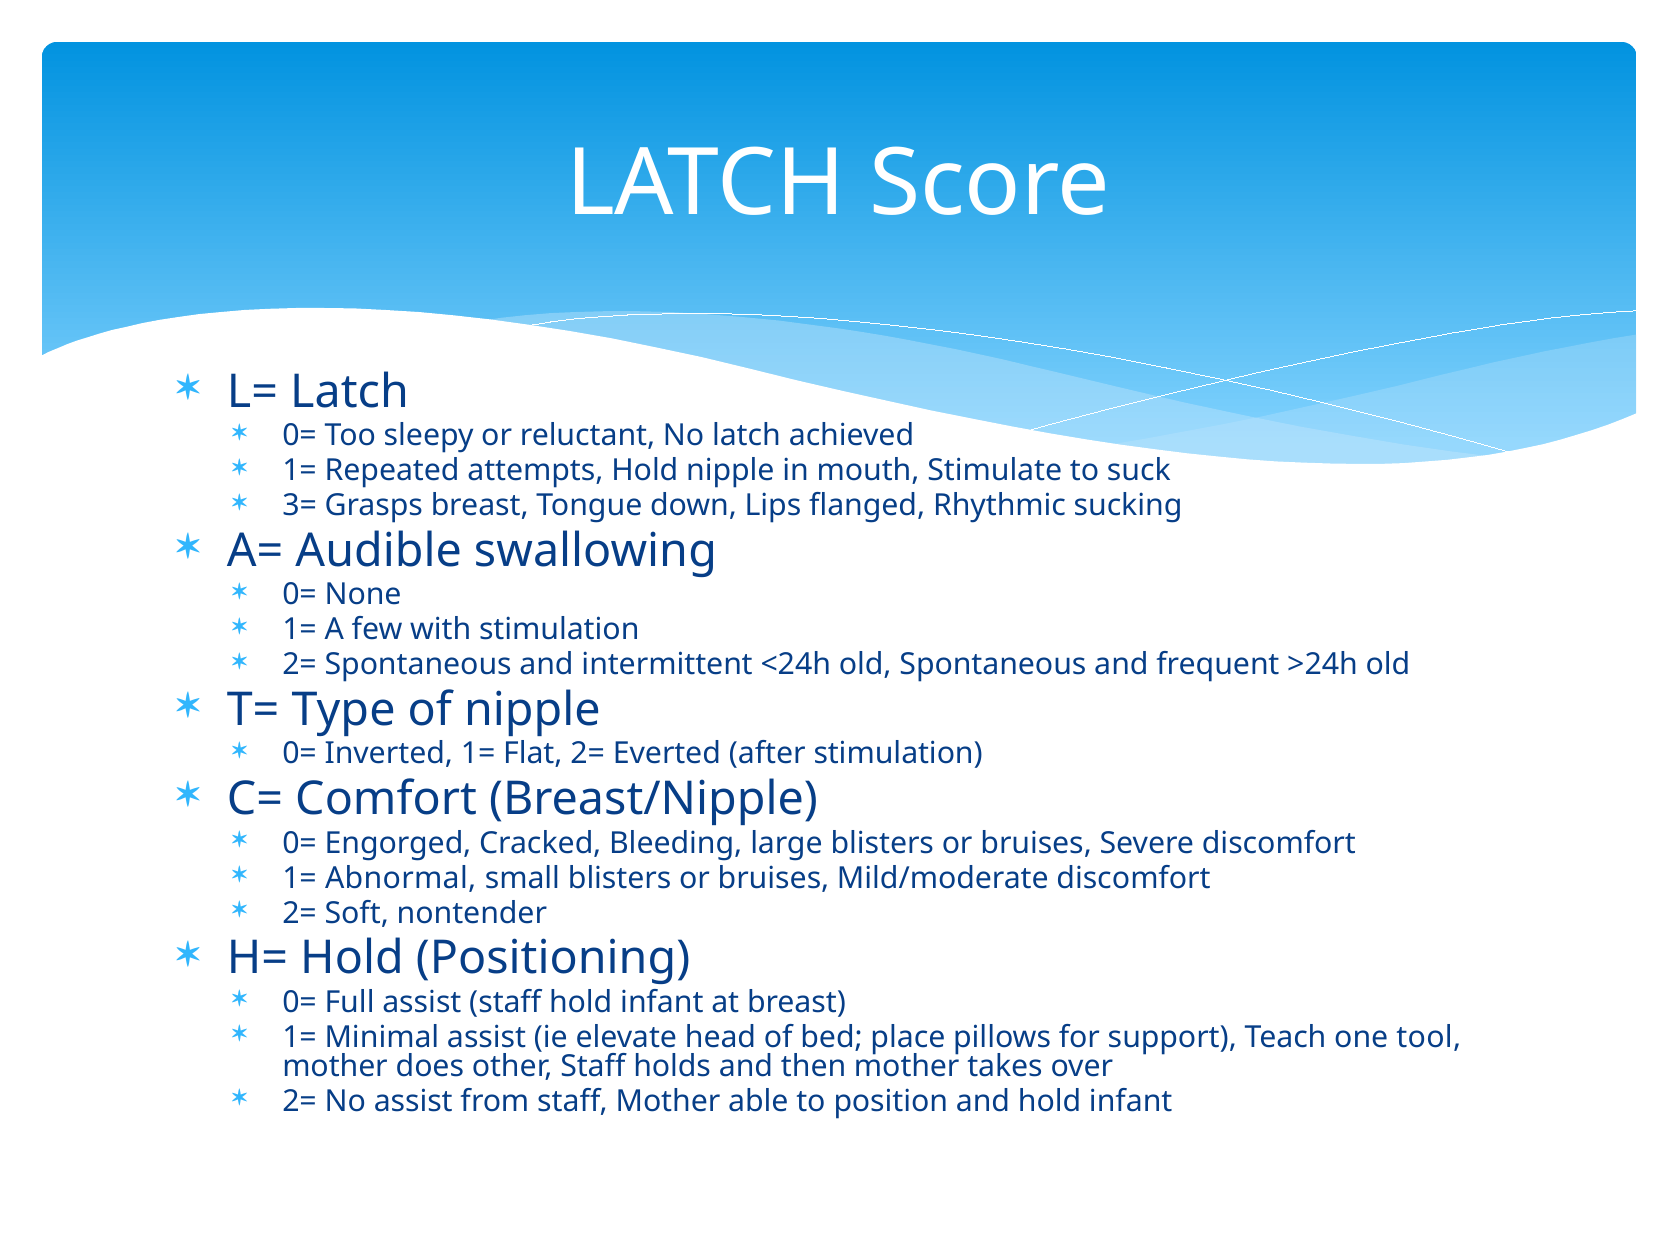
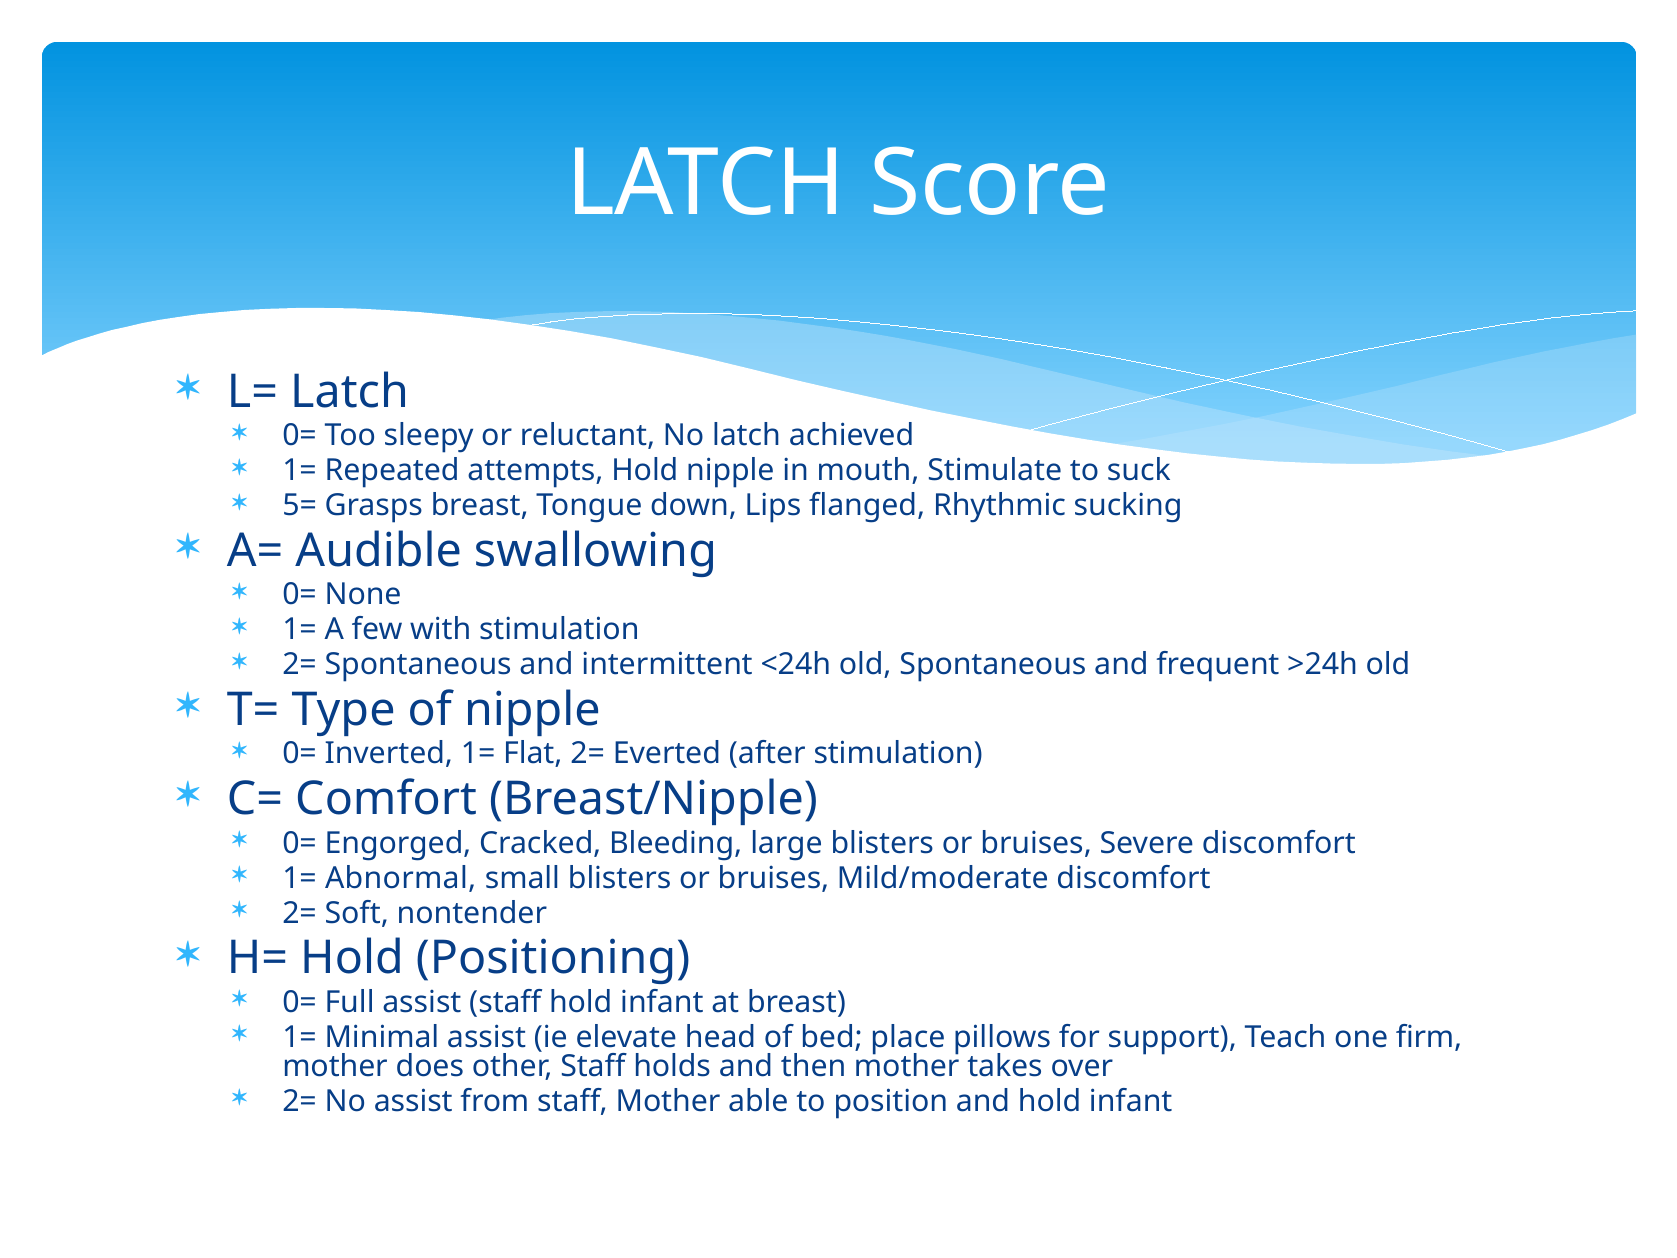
3=: 3= -> 5= (300, 506)
tool: tool -> firm (1429, 1037)
